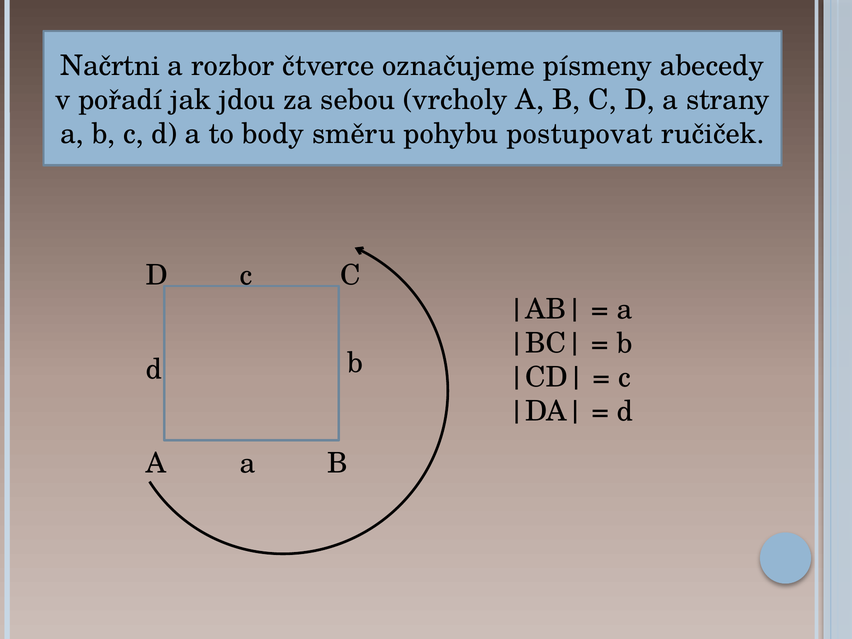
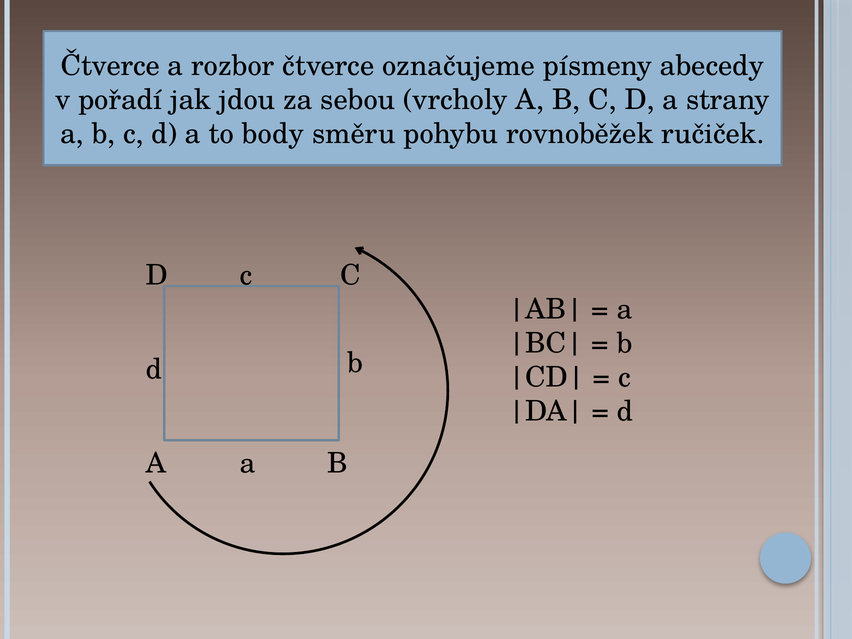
Načrtni: Načrtni -> Čtverce (110, 66)
postupovat: postupovat -> rovnoběžek (580, 134)
